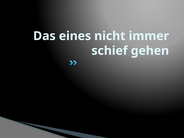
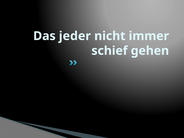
eines: eines -> jeder (75, 36)
